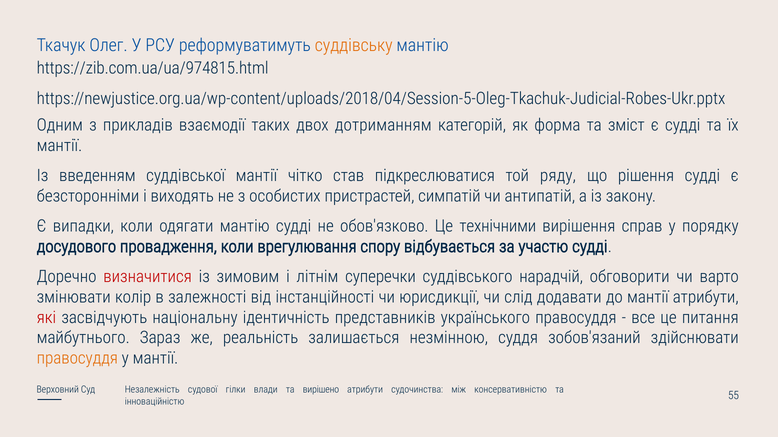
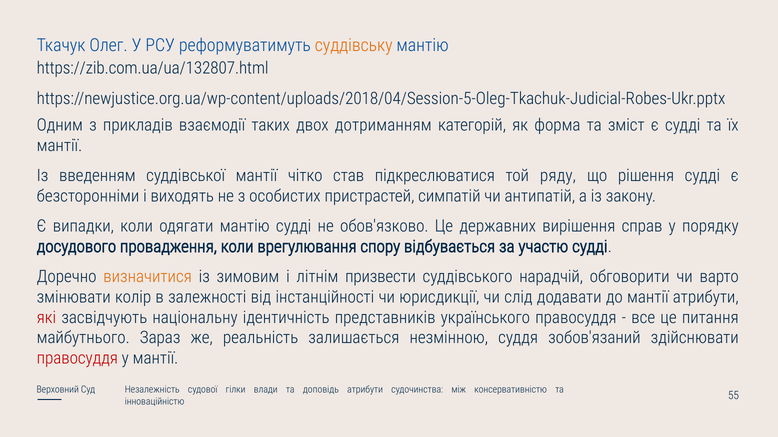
https://zib.com.ua/ua/974815.html: https://zib.com.ua/ua/974815.html -> https://zib.com.ua/ua/132807.html (153, 68)
технічними: технічними -> державних (498, 226)
визначитися colour: red -> orange (148, 277)
суперечки: суперечки -> призвести (381, 277)
правосуддя colour: orange -> red (77, 359)
вирішено: вирішено -> доповідь (321, 390)
